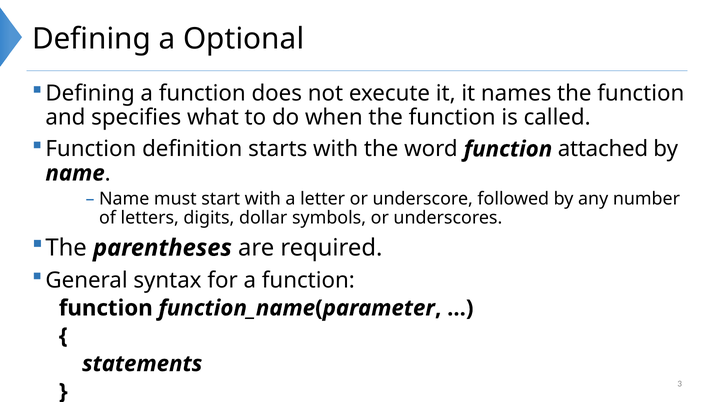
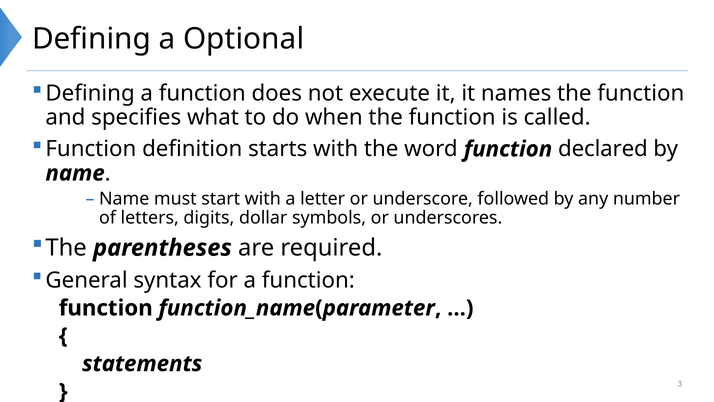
attached: attached -> declared (603, 149)
